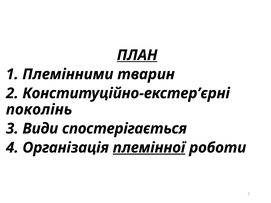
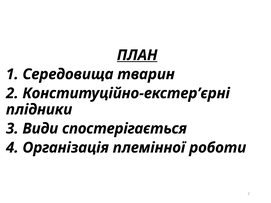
Племінними: Племінними -> Середовища (68, 74)
поколінь: поколінь -> плідники (39, 110)
племінної underline: present -> none (149, 148)
